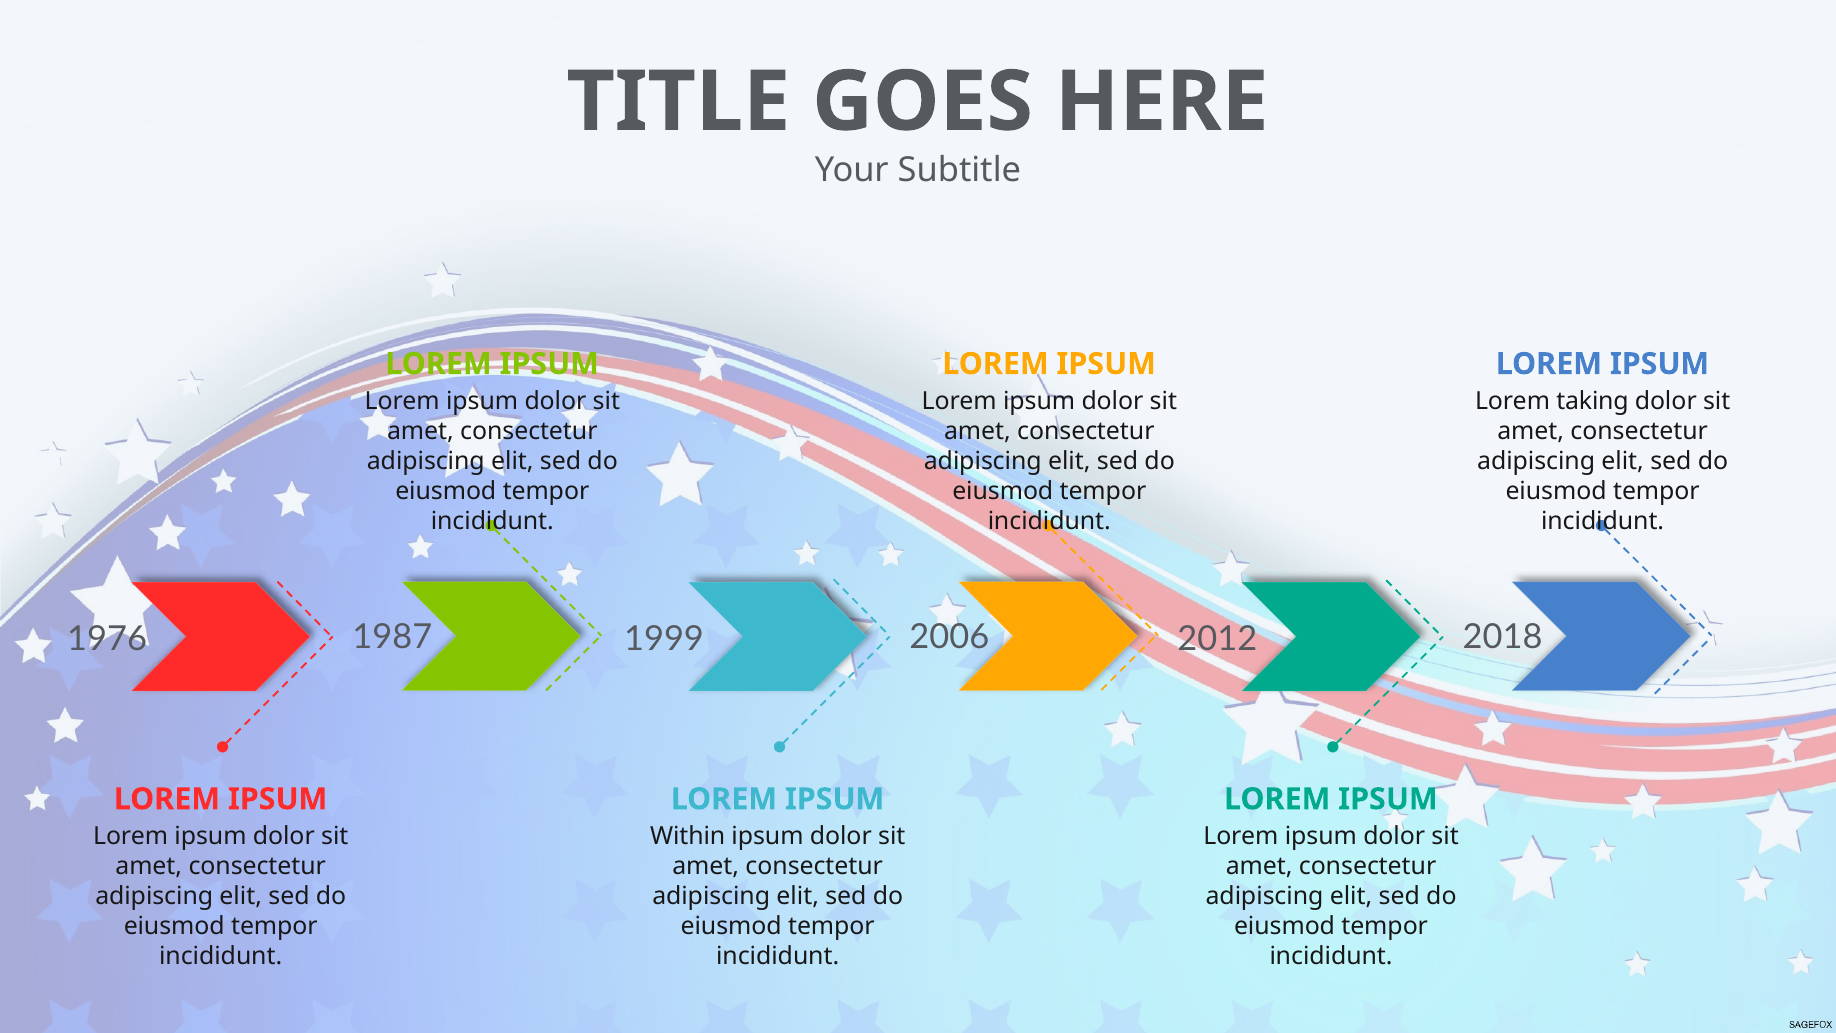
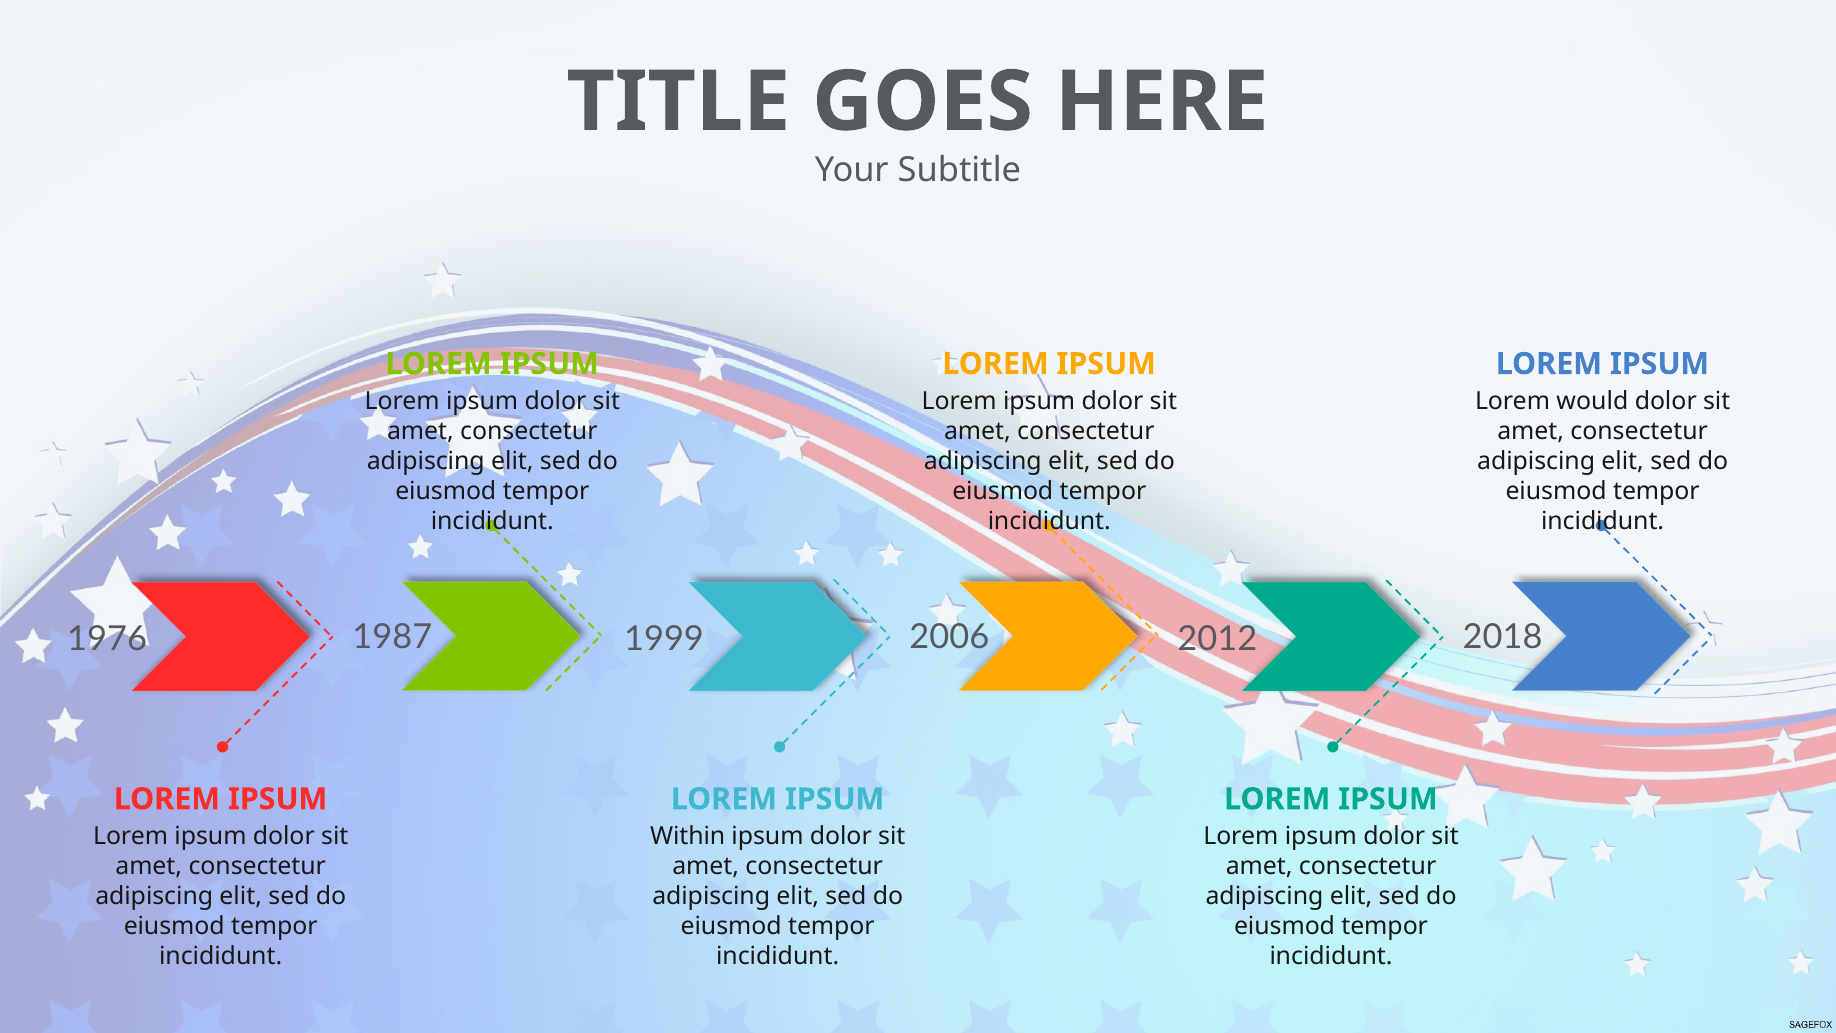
taking: taking -> would (1592, 401)
